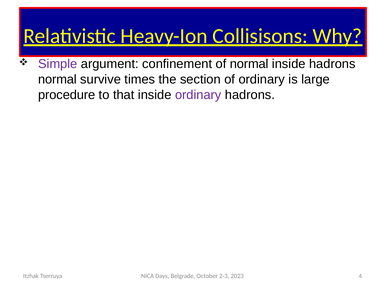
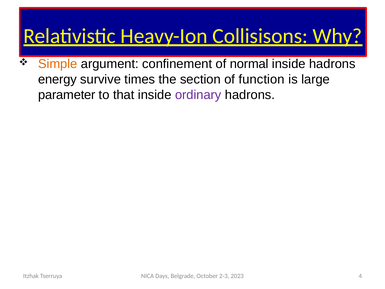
Simple colour: purple -> orange (58, 64)
normal: normal -> energy (57, 79)
of ordinary: ordinary -> function (262, 79)
procedure: procedure -> parameter (67, 95)
